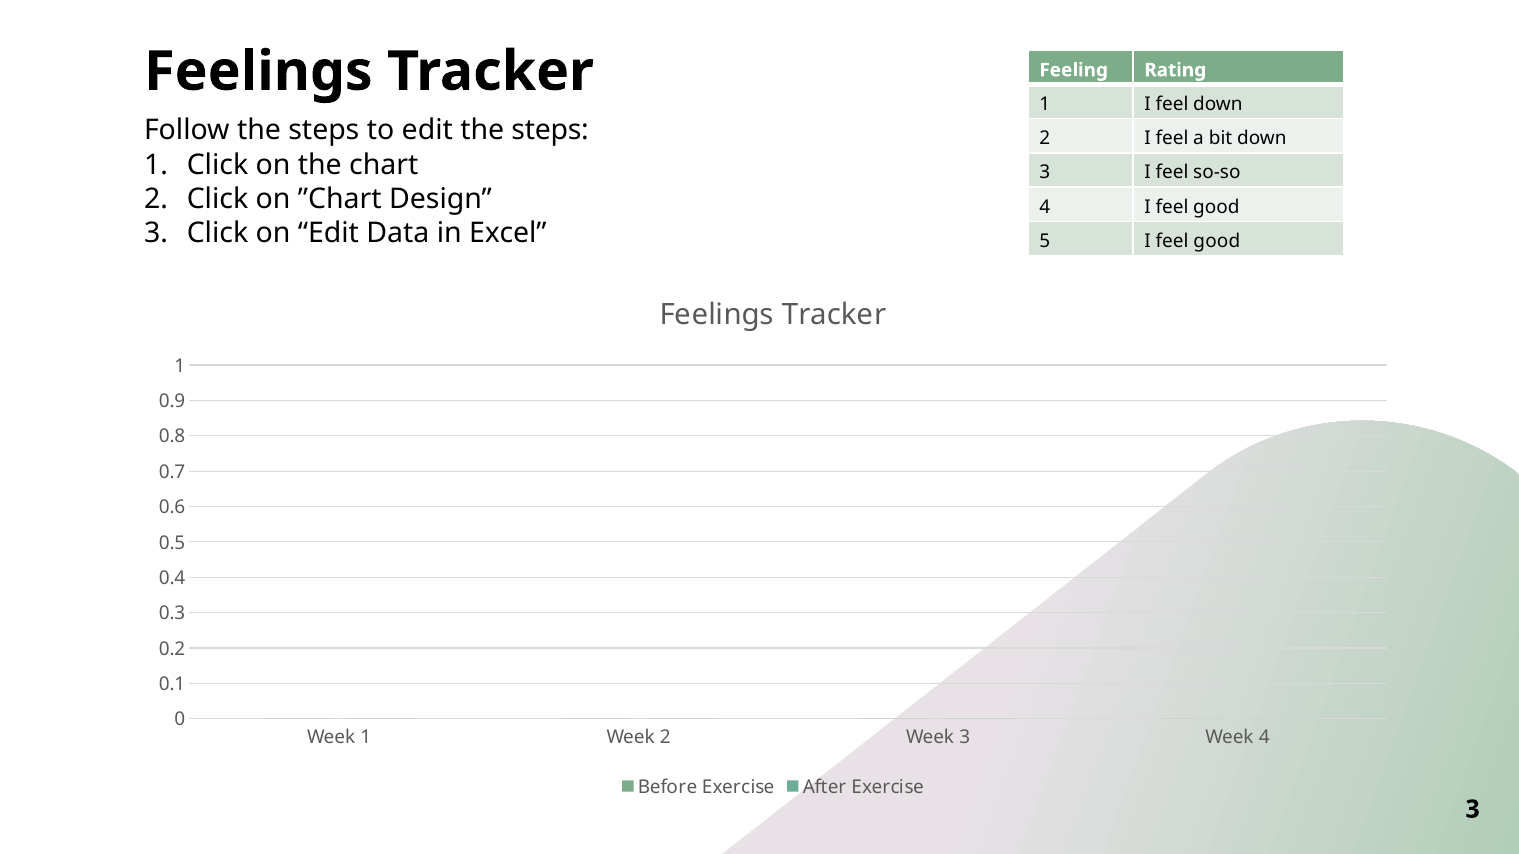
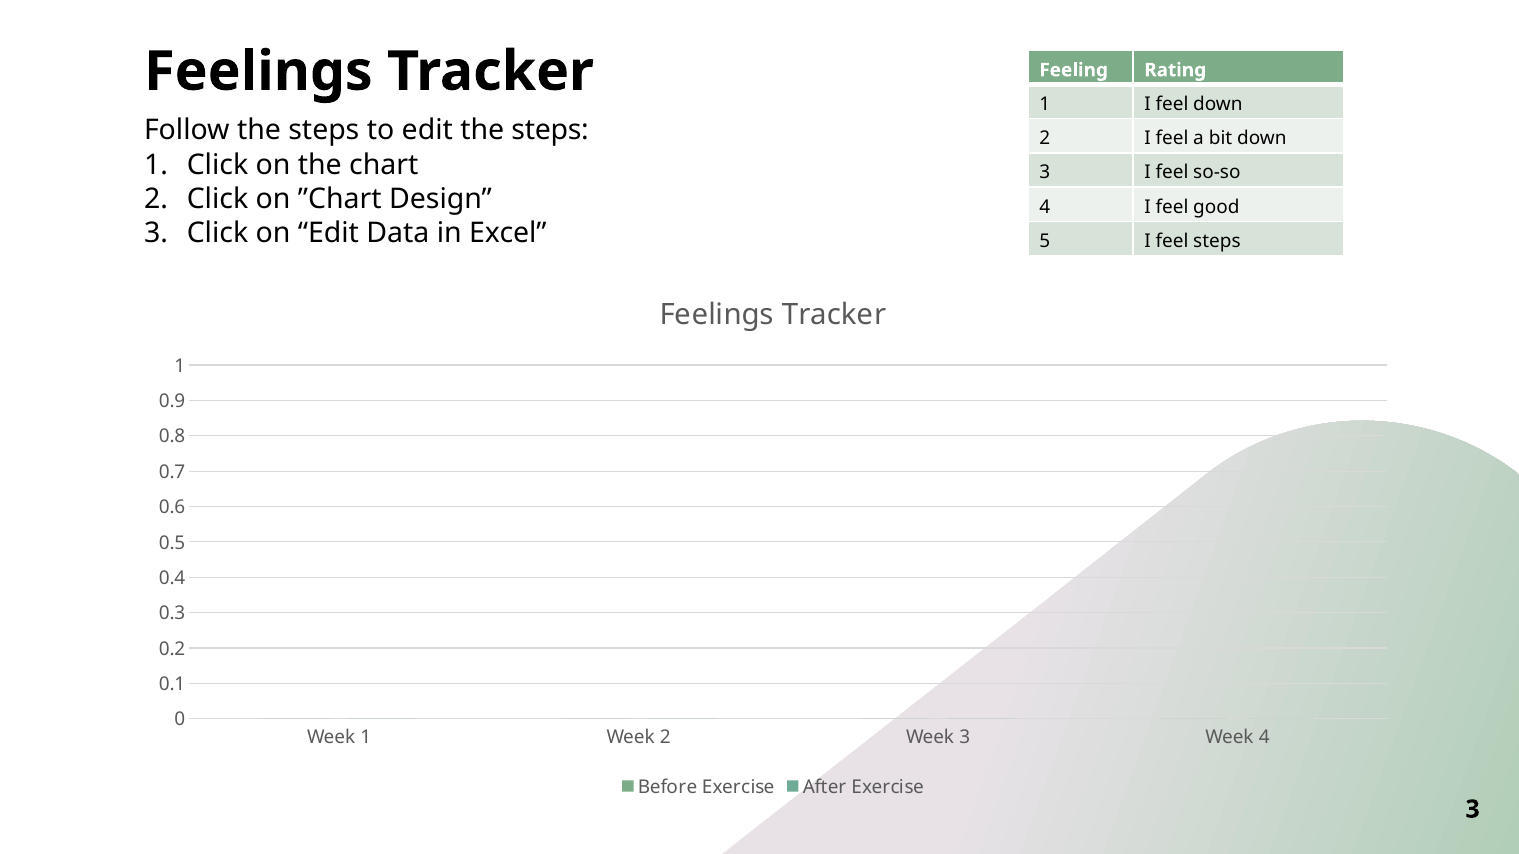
5 I feel good: good -> steps (1217, 241)
